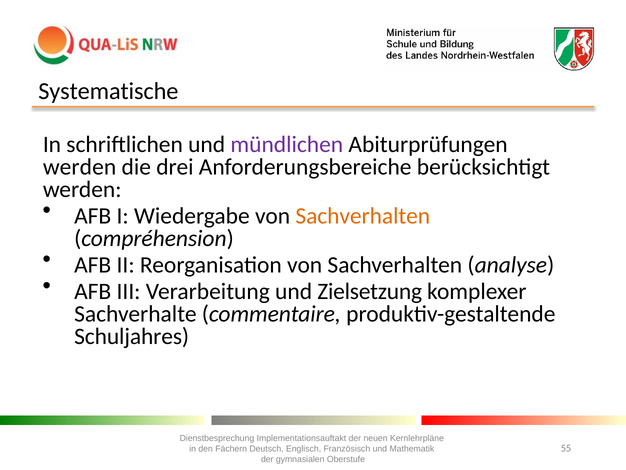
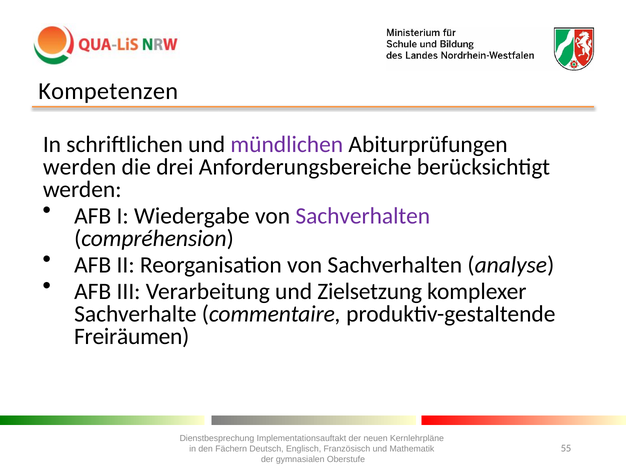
Systematische: Systematische -> Kompetenzen (108, 91)
Sachverhalten colour: orange -> purple (363, 216)
Schuljahres: Schuljahres -> Freiräumen (132, 336)
